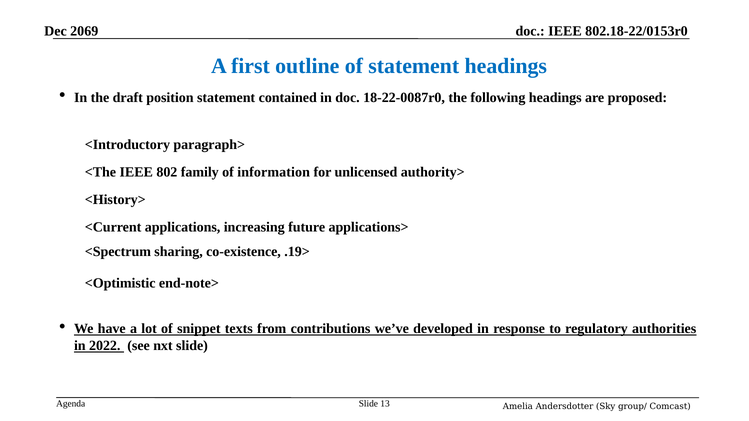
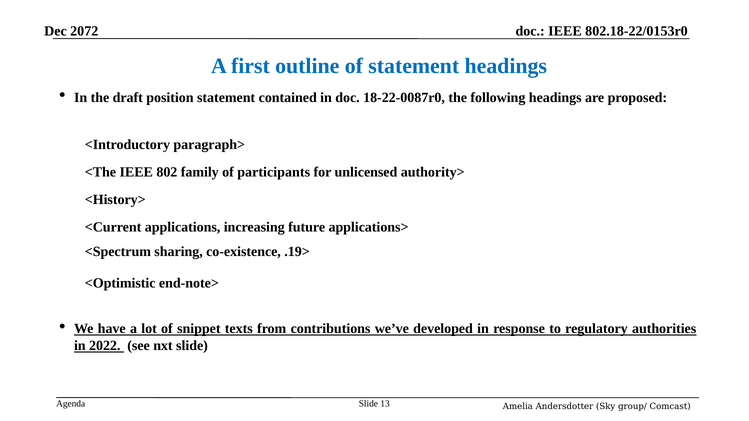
2069: 2069 -> 2072 (84, 31)
information: information -> participants (274, 172)
